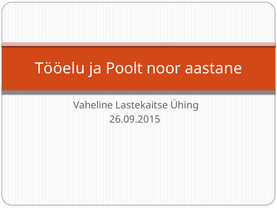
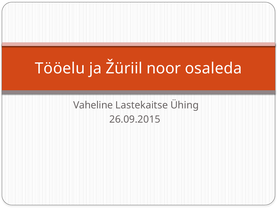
Poolt: Poolt -> Žüriil (124, 68)
aastane: aastane -> osaleda (213, 68)
